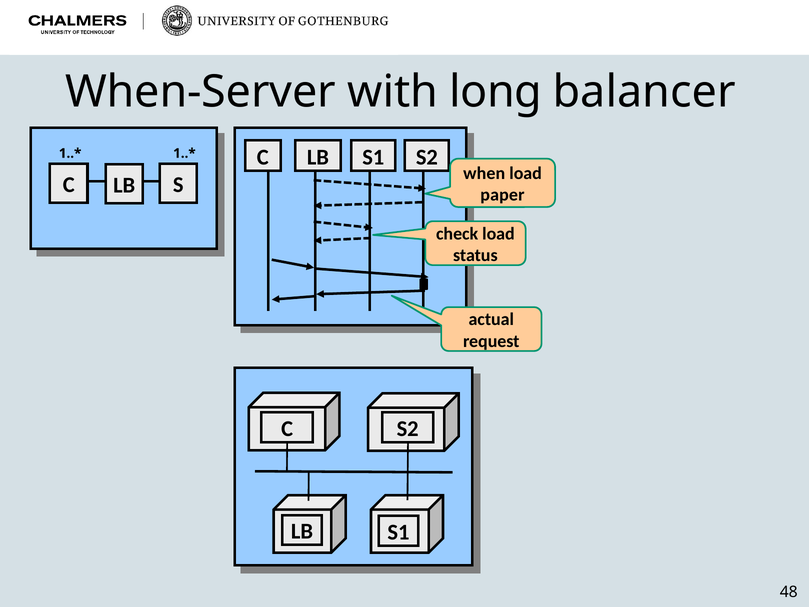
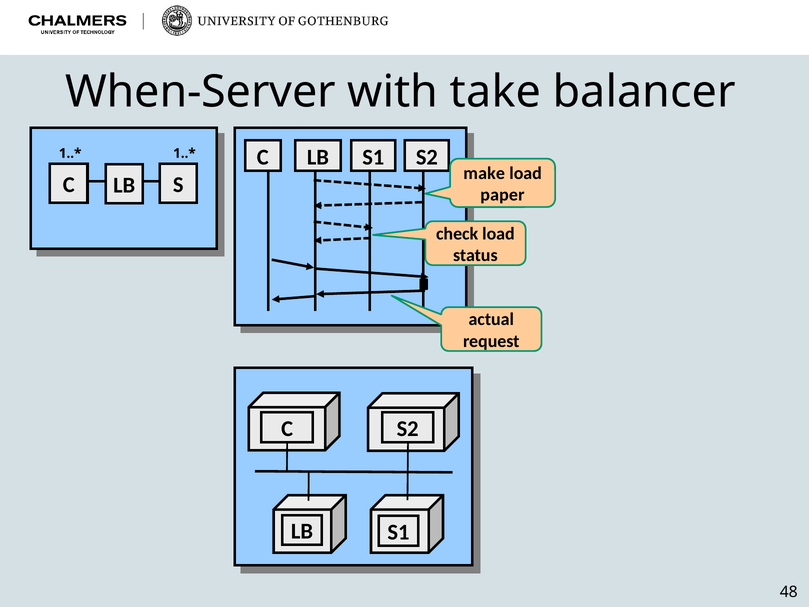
long: long -> take (495, 92)
when: when -> make (484, 173)
